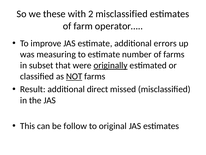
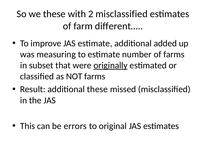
operator…: operator… -> different… (119, 26)
errors: errors -> added (165, 43)
NOT underline: present -> none (74, 76)
additional direct: direct -> these (97, 89)
follow: follow -> errors (75, 126)
